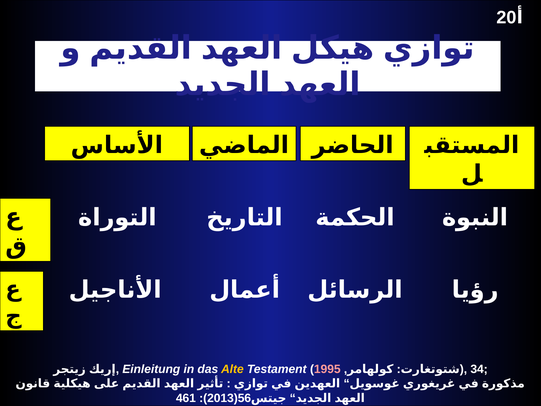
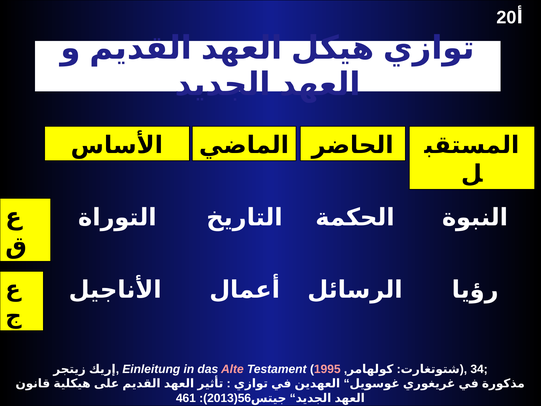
Alte colour: yellow -> pink (232, 369)
